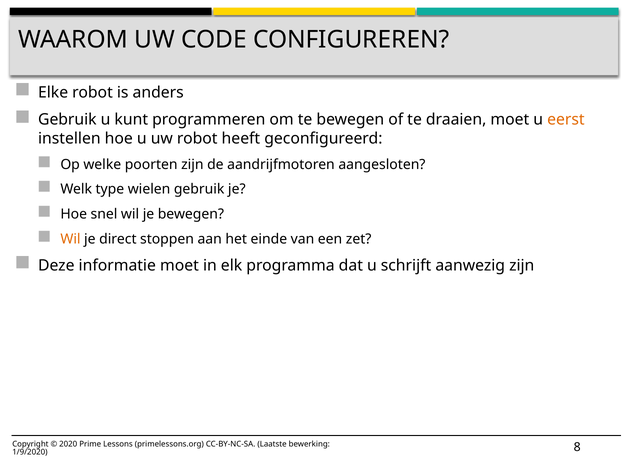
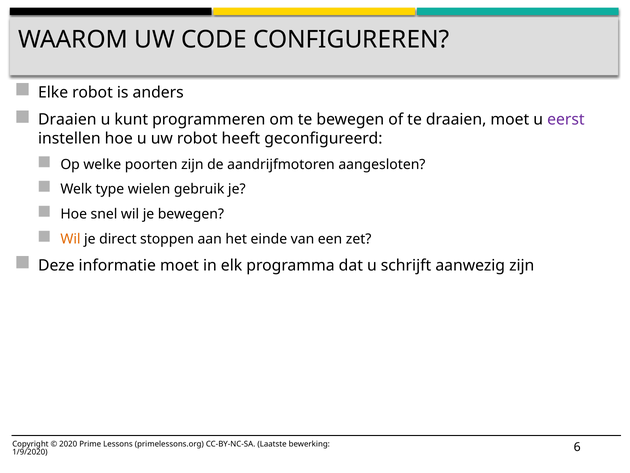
Gebruik: Gebruik -> Draaien (67, 120)
eerst colour: orange -> purple (566, 120)
8: 8 -> 6 (577, 447)
